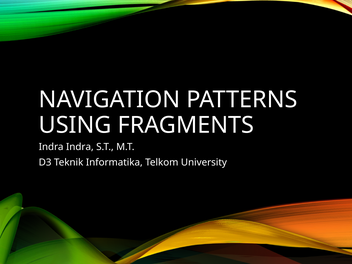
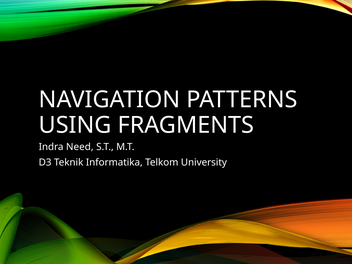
Indra Indra: Indra -> Need (80, 147)
